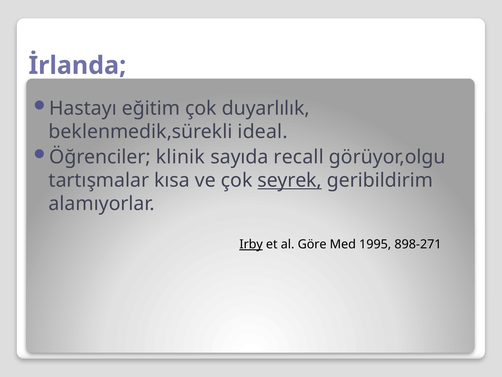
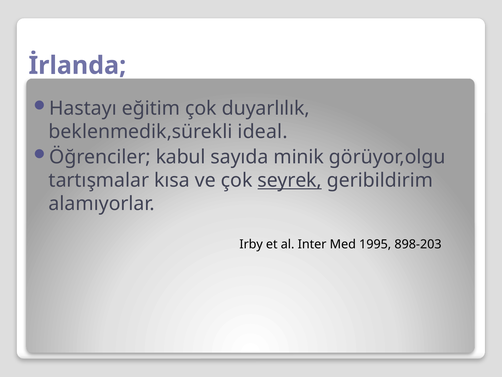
klinik: klinik -> kabul (181, 157)
recall: recall -> minik (299, 157)
Irby underline: present -> none (251, 244)
Göre: Göre -> Inter (312, 244)
898-271: 898-271 -> 898-203 (418, 244)
